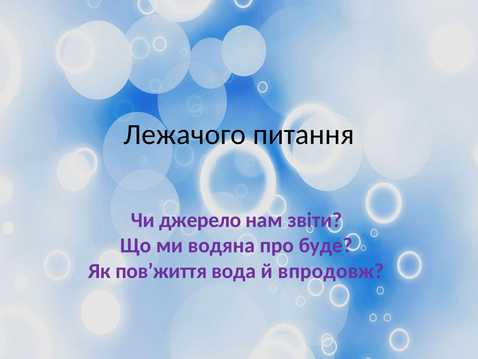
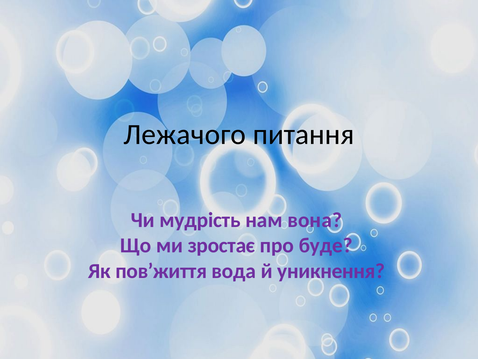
джерело: джерело -> мудрість (200, 220)
звіти: звіти -> вона (315, 220)
водяна: водяна -> зростає (221, 245)
впродовж: впродовж -> уникнення (331, 271)
